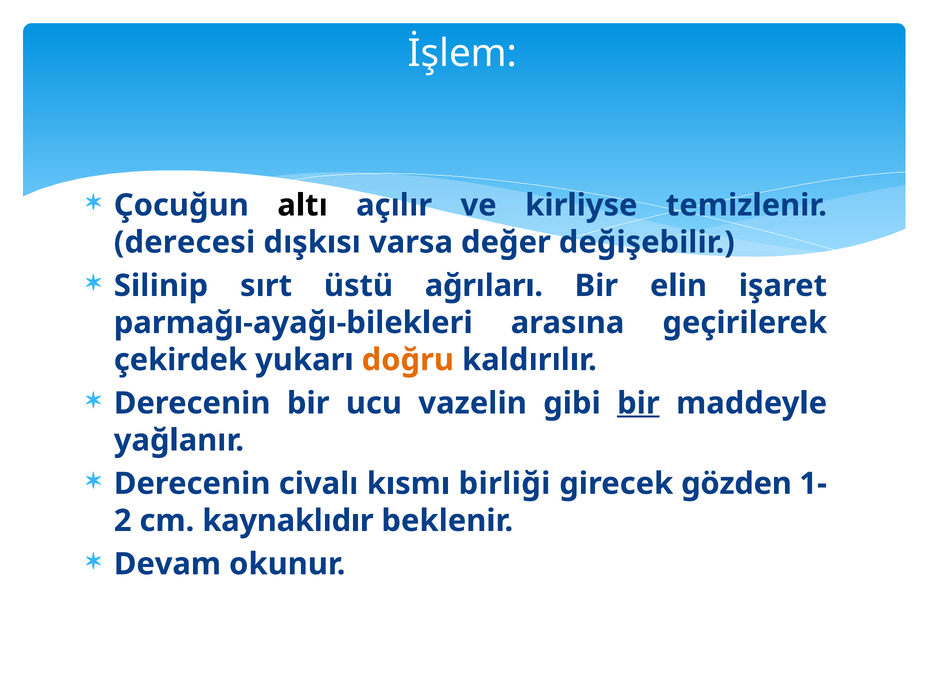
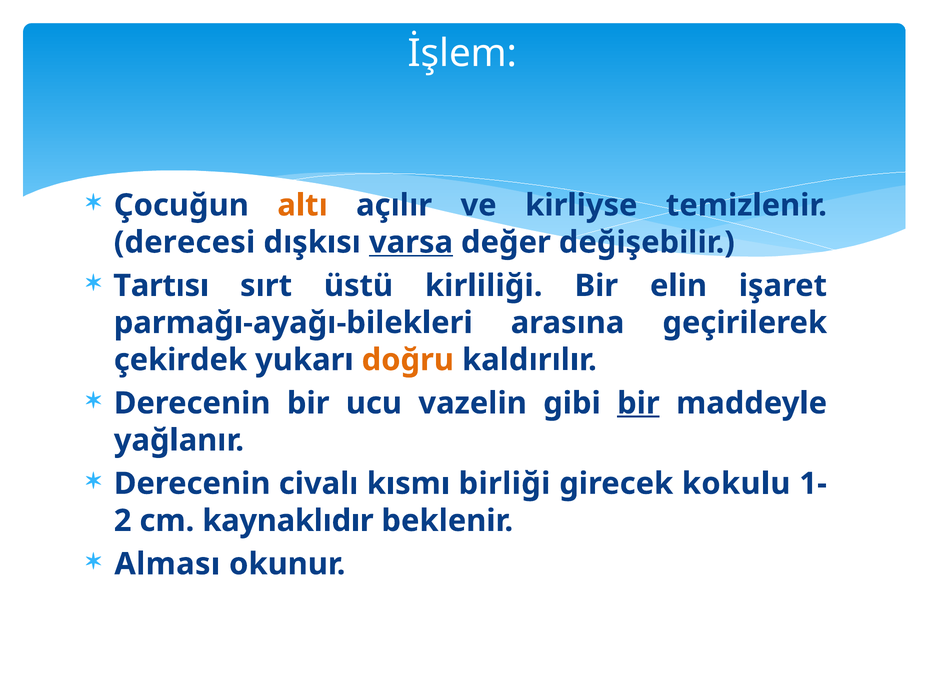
altı colour: black -> orange (303, 205)
varsa underline: none -> present (411, 242)
Silinip: Silinip -> Tartısı (161, 286)
ağrıları: ağrıları -> kirliliği (484, 286)
gözden: gözden -> kokulu (736, 484)
Devam: Devam -> Alması (167, 564)
